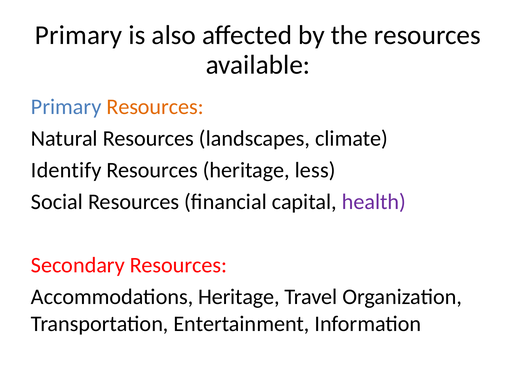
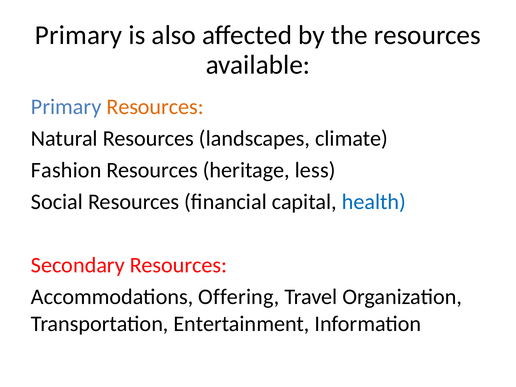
Identify: Identify -> Fashion (66, 170)
health colour: purple -> blue (374, 202)
Accommodations Heritage: Heritage -> Offering (239, 297)
